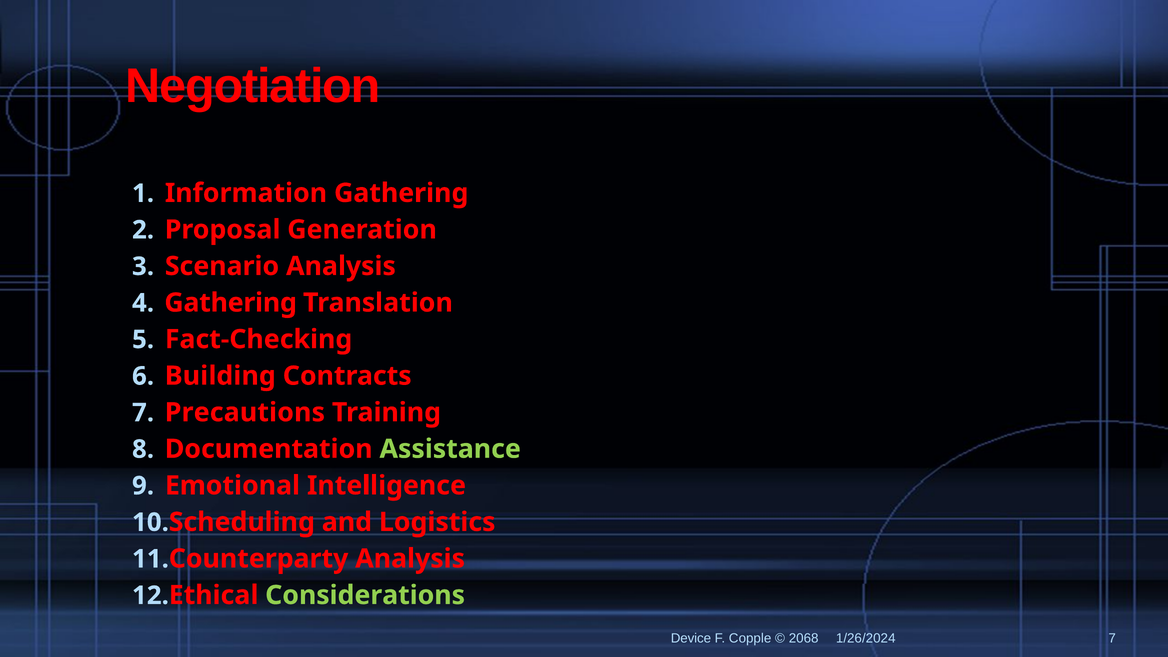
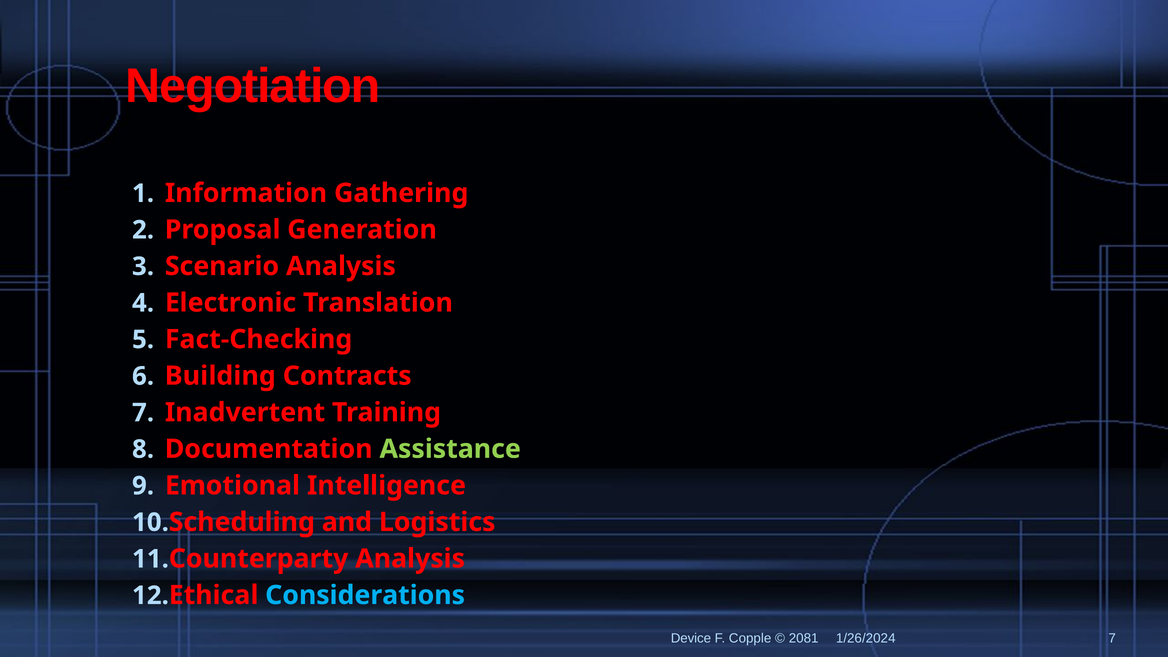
Gathering: Gathering -> Electronic (231, 303)
Precautions: Precautions -> Inadvertent (245, 412)
Considerations colour: light green -> light blue (365, 595)
2068: 2068 -> 2081 (804, 638)
